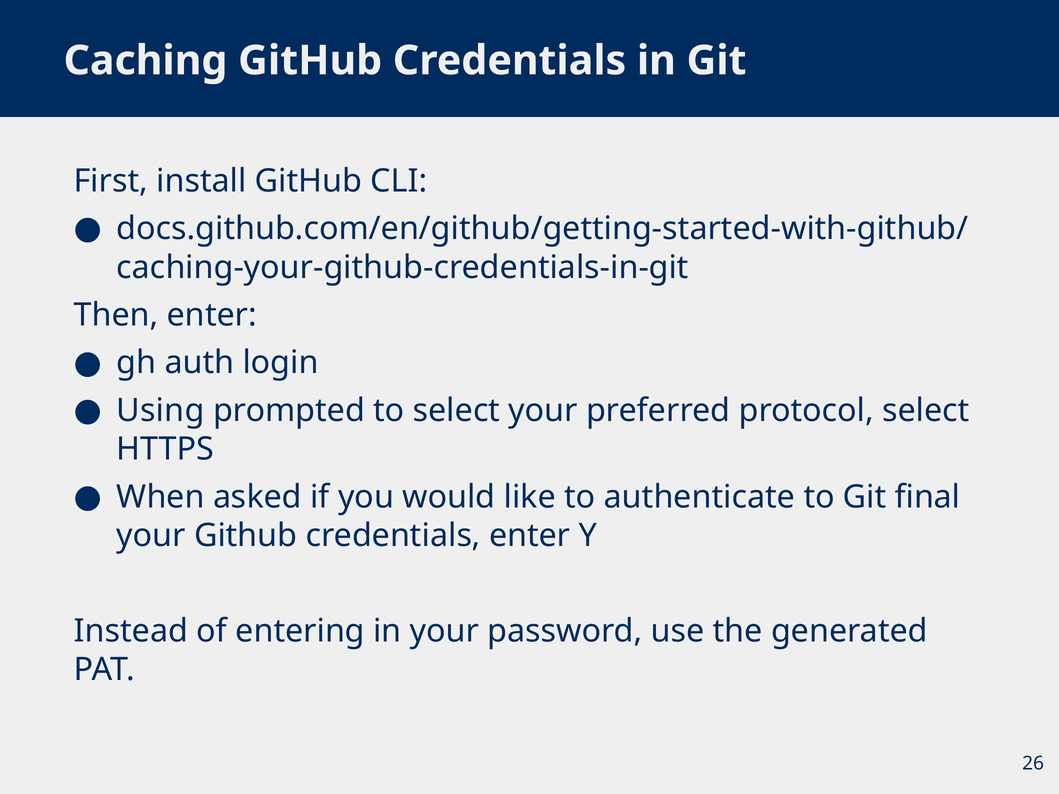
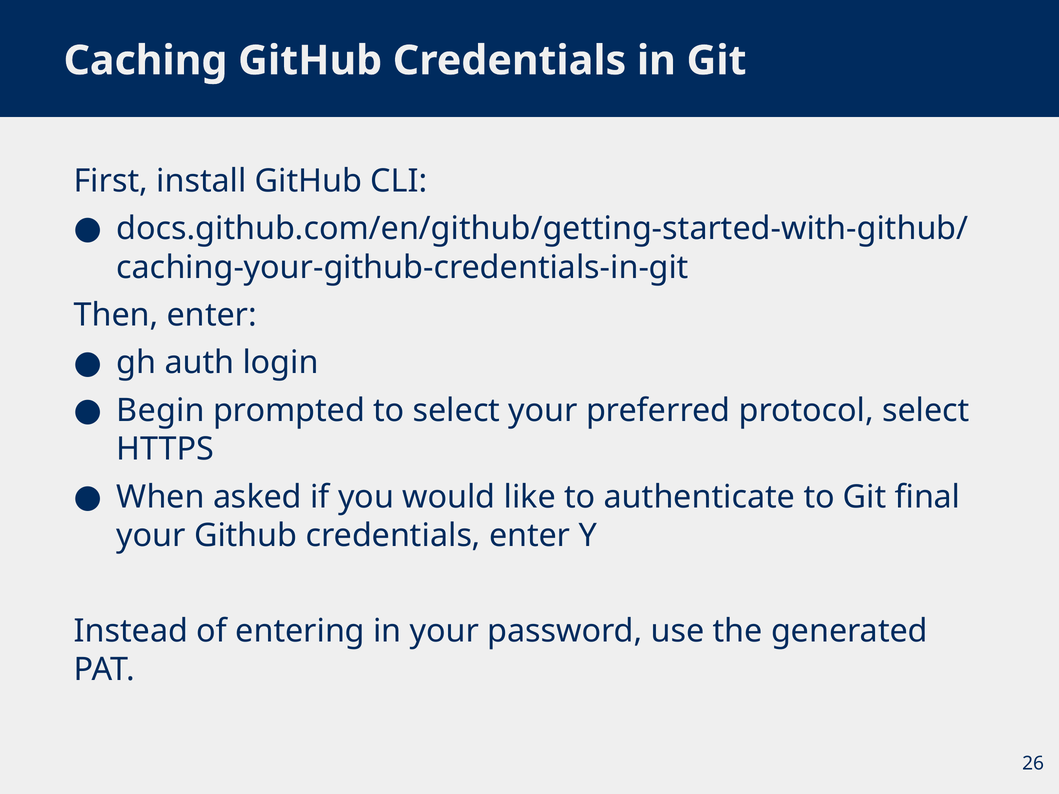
Using: Using -> Begin (160, 411)
